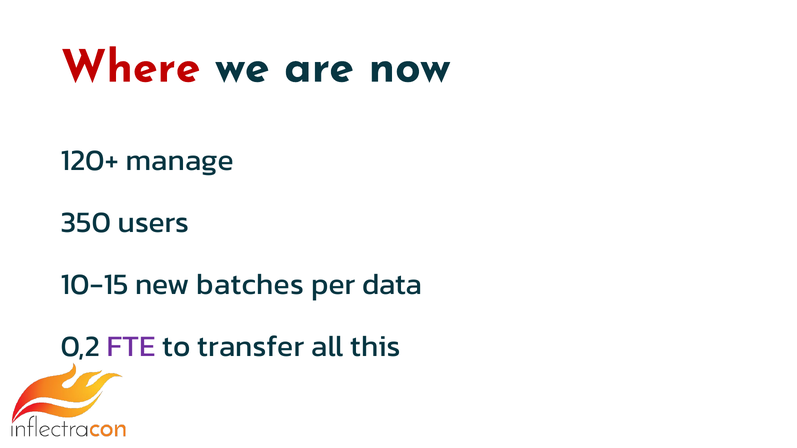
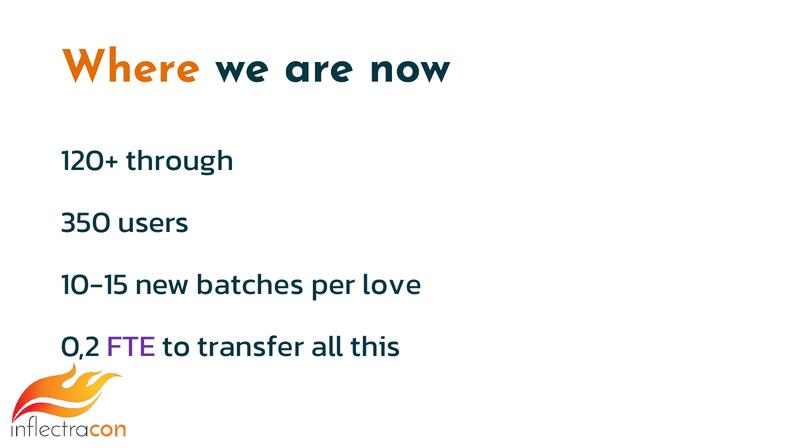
Where colour: red -> orange (131, 67)
manage: manage -> through (180, 160)
data: data -> love (392, 284)
